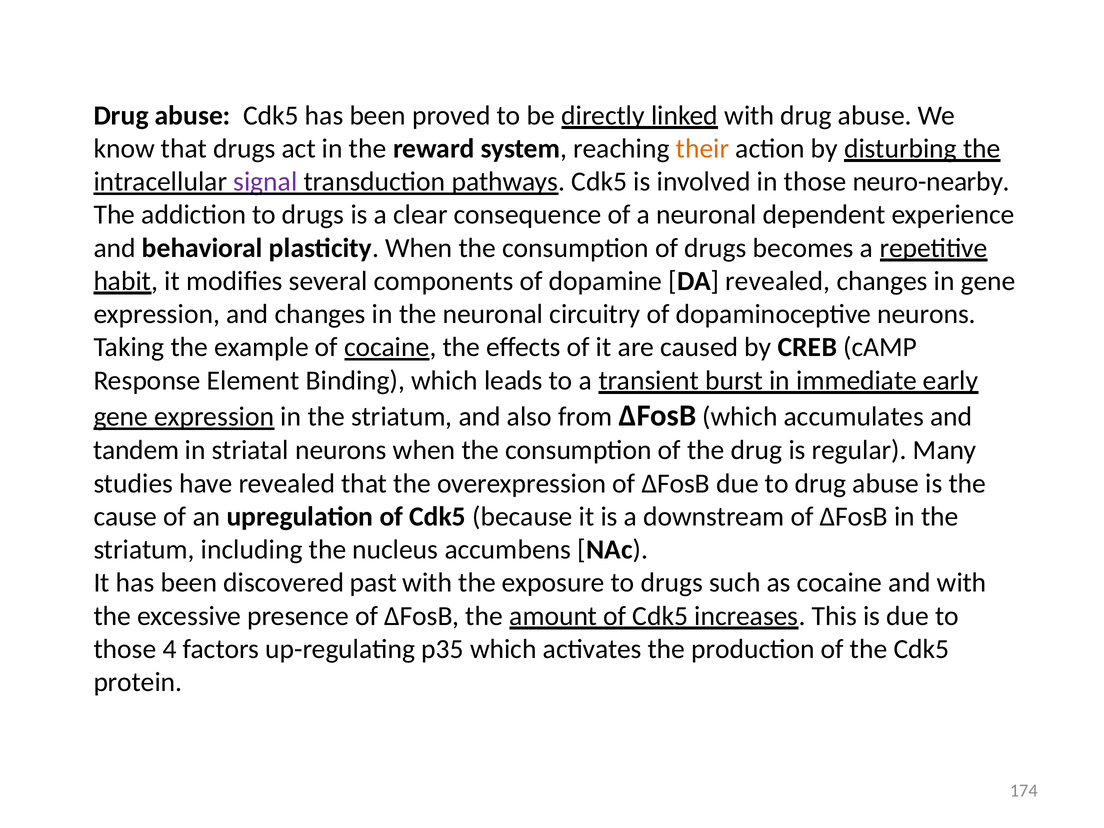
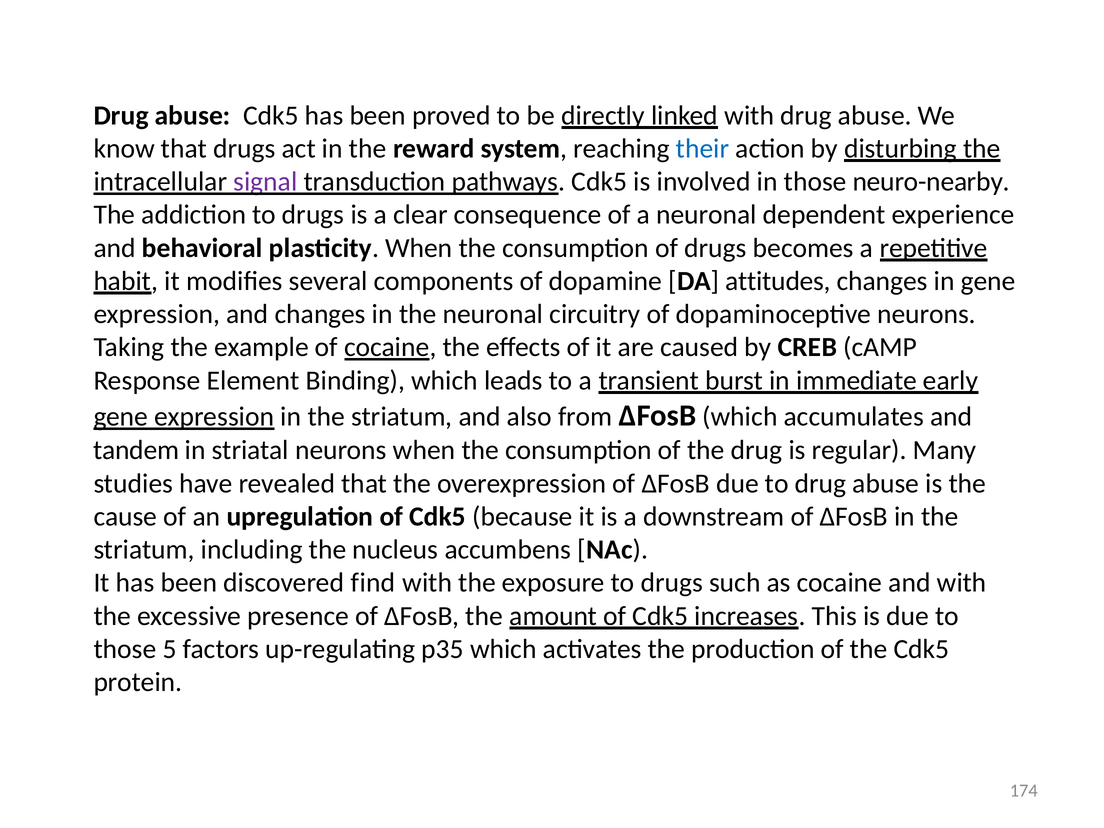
their colour: orange -> blue (702, 149)
DA revealed: revealed -> attitudes (778, 281)
past: past -> find (373, 583)
4: 4 -> 5 (170, 649)
